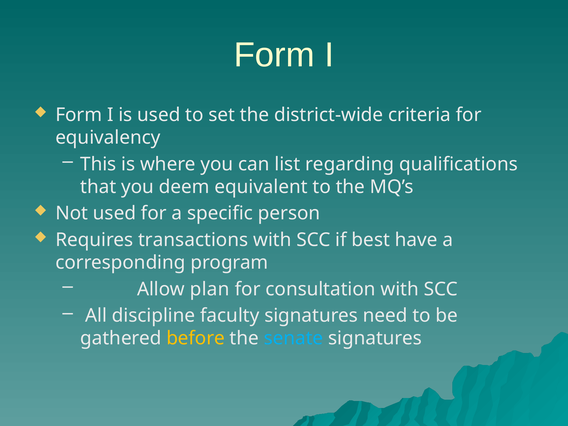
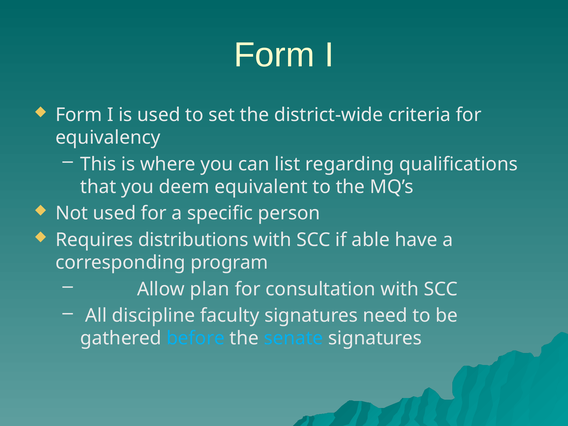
transactions: transactions -> distributions (193, 240)
best: best -> able (371, 240)
before colour: yellow -> light blue (196, 338)
